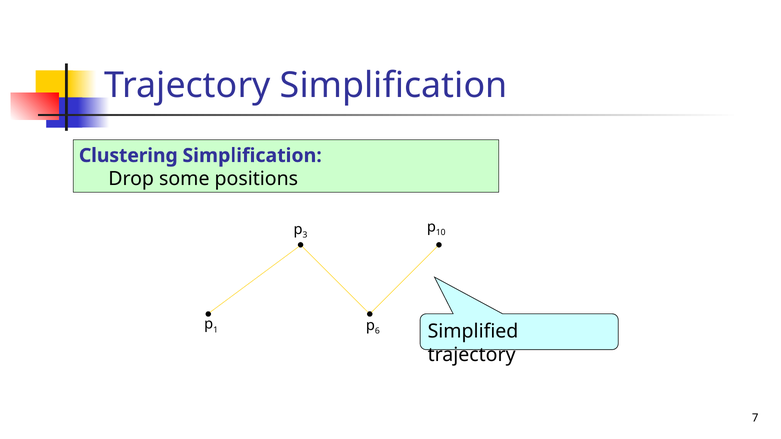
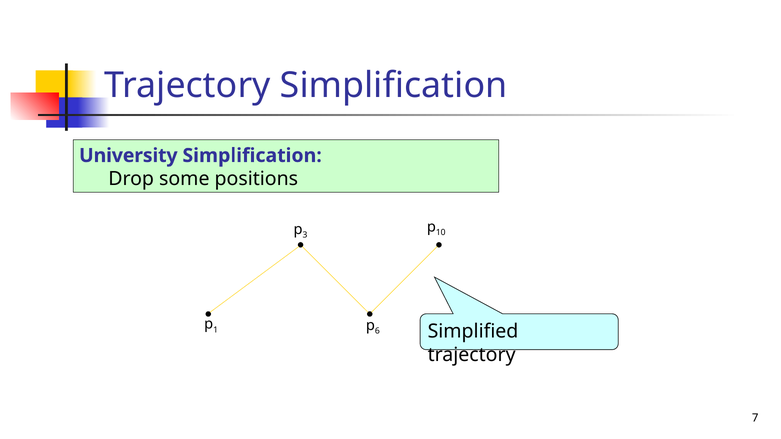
Clustering: Clustering -> University (128, 156)
